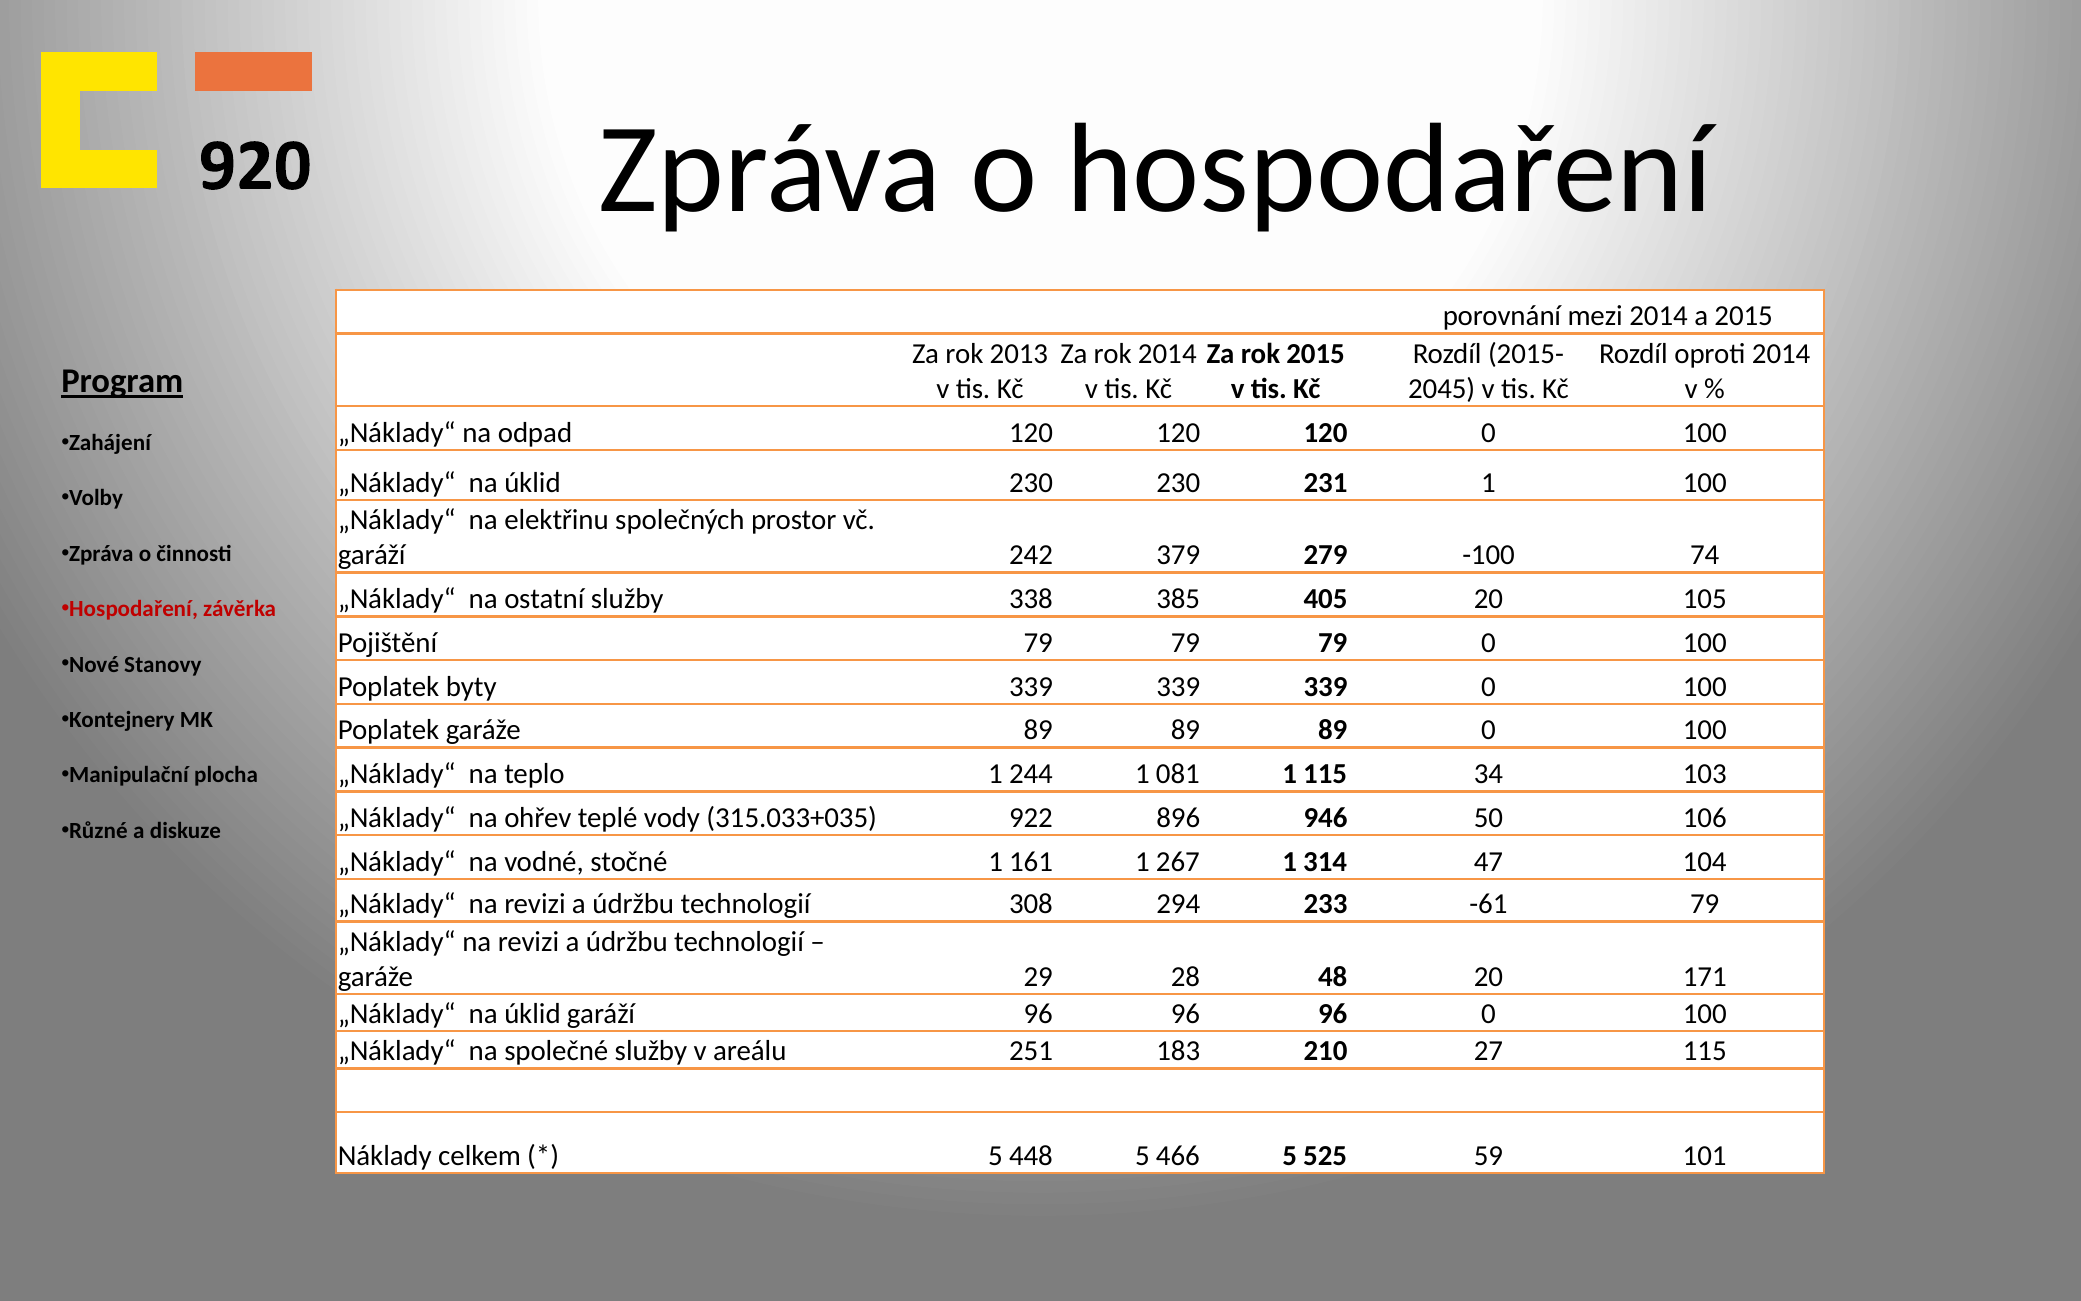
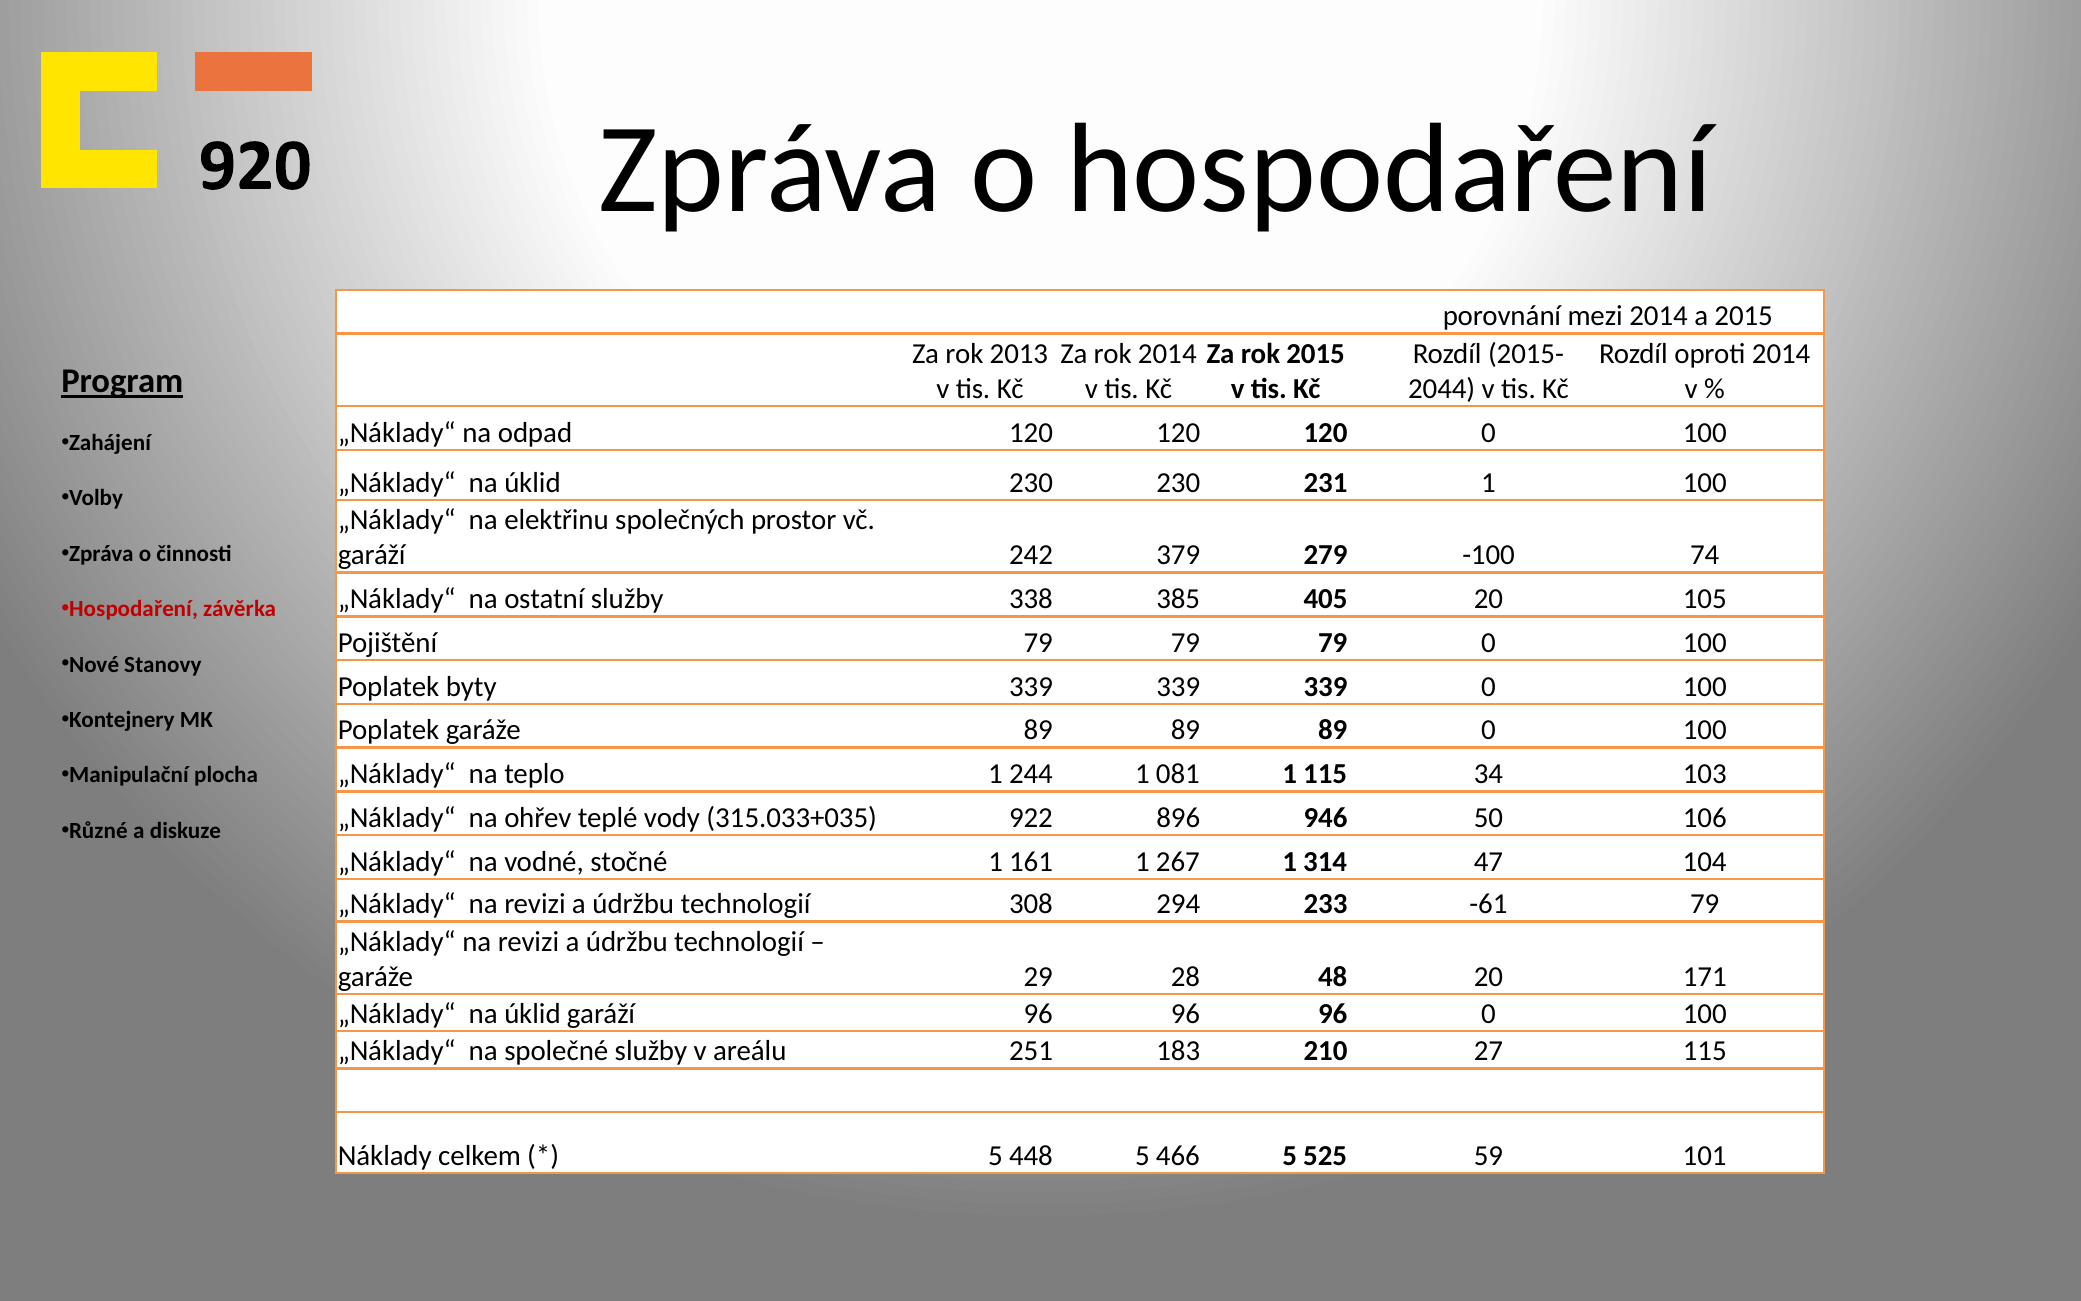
2045: 2045 -> 2044 (1442, 389)
